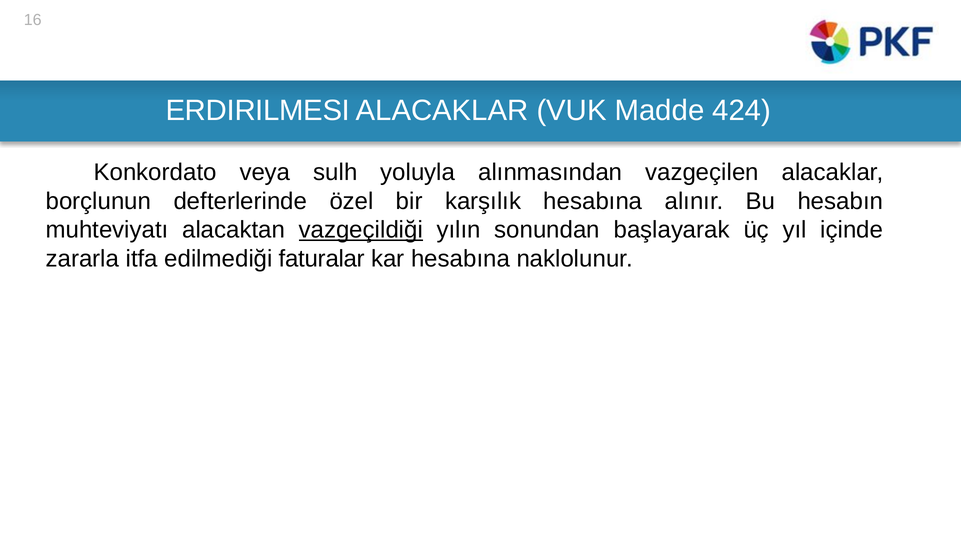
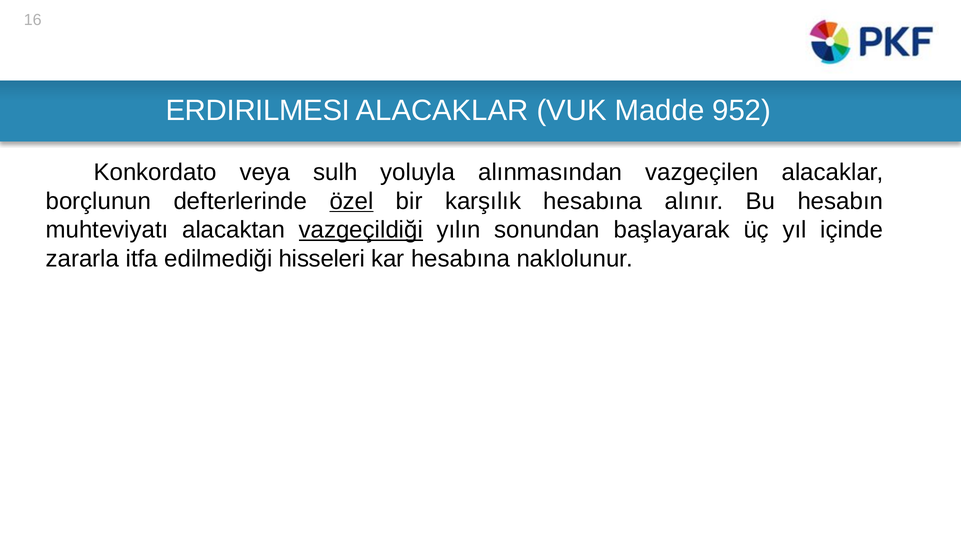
424: 424 -> 952 (742, 111)
özel underline: none -> present (352, 201)
faturalar: faturalar -> hisseleri (322, 259)
